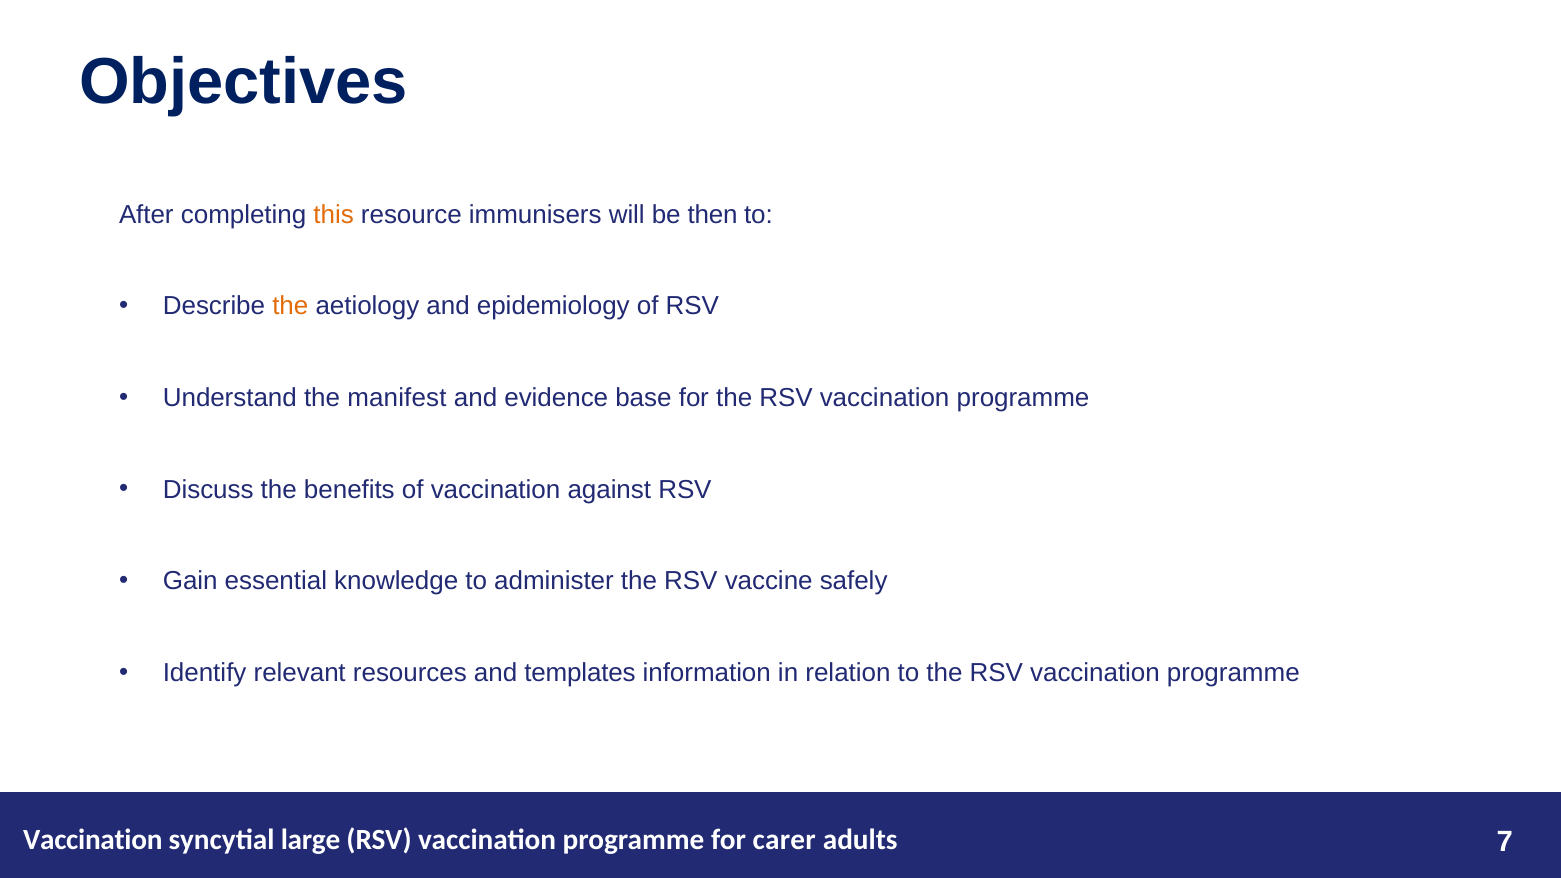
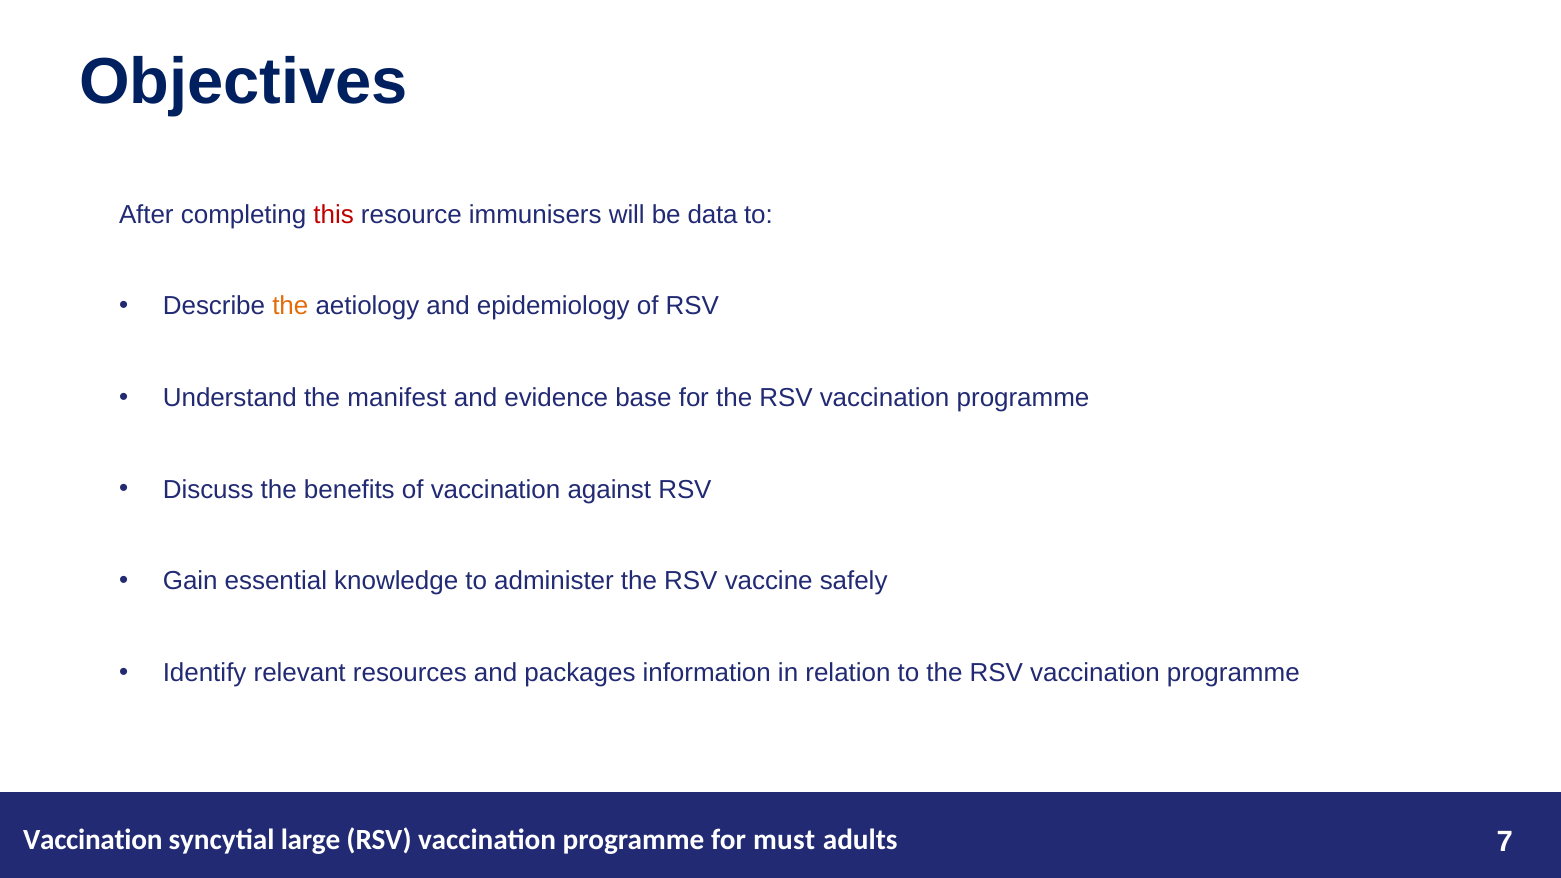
this colour: orange -> red (334, 215)
then: then -> data (713, 215)
templates: templates -> packages (580, 673)
carer: carer -> must (784, 839)
